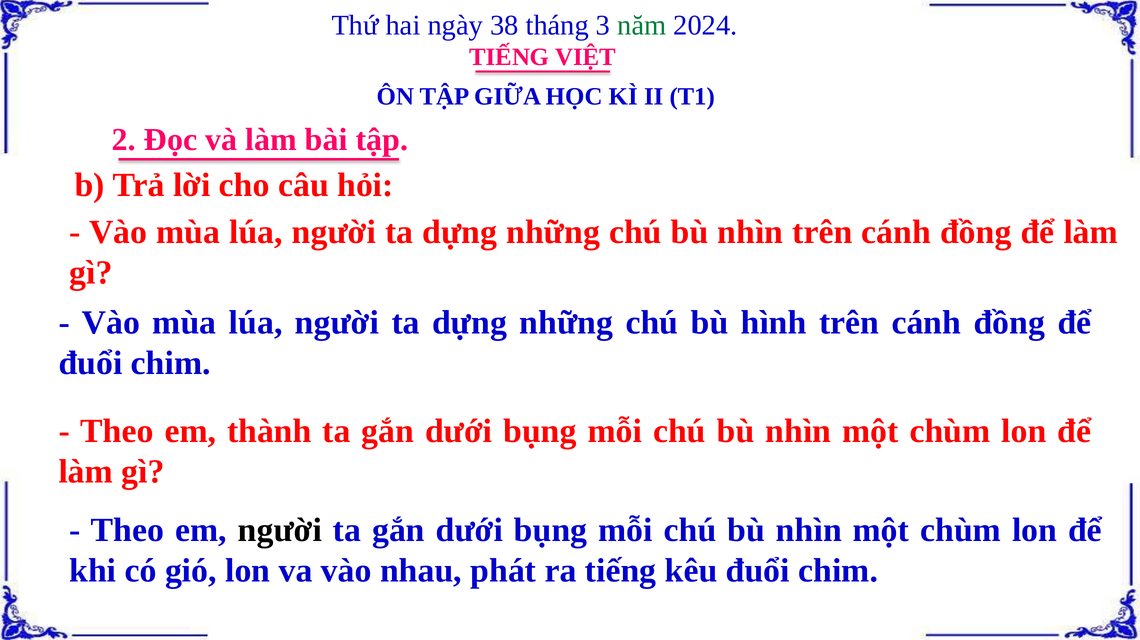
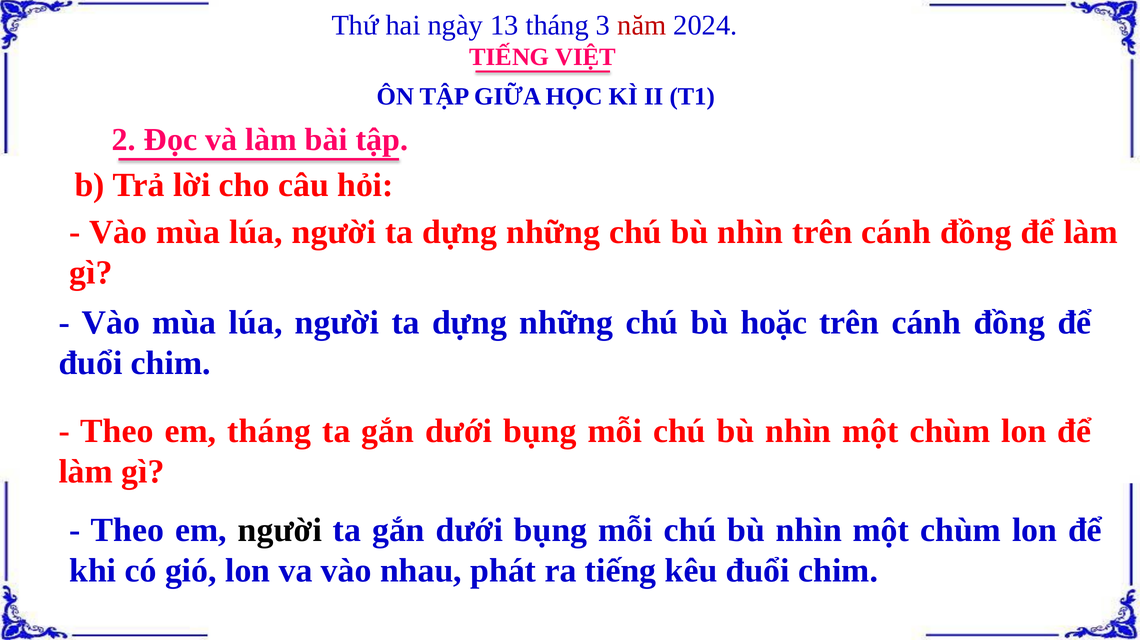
38: 38 -> 13 (504, 25)
năm colour: green -> red (642, 25)
hình: hình -> hoặc (774, 323)
em thành: thành -> tháng (269, 431)
